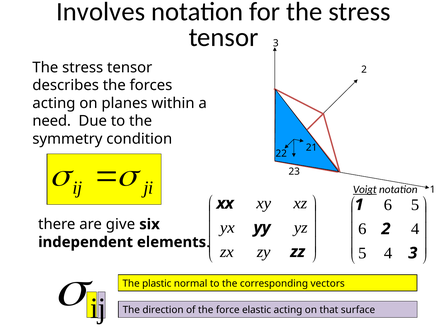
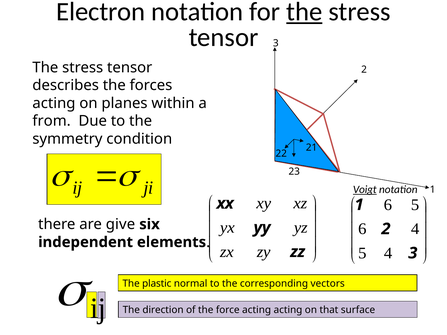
Involves: Involves -> Electron (101, 12)
the underline: none -> present (304, 12)
need: need -> from (52, 121)
force elastic: elastic -> acting (257, 310)
